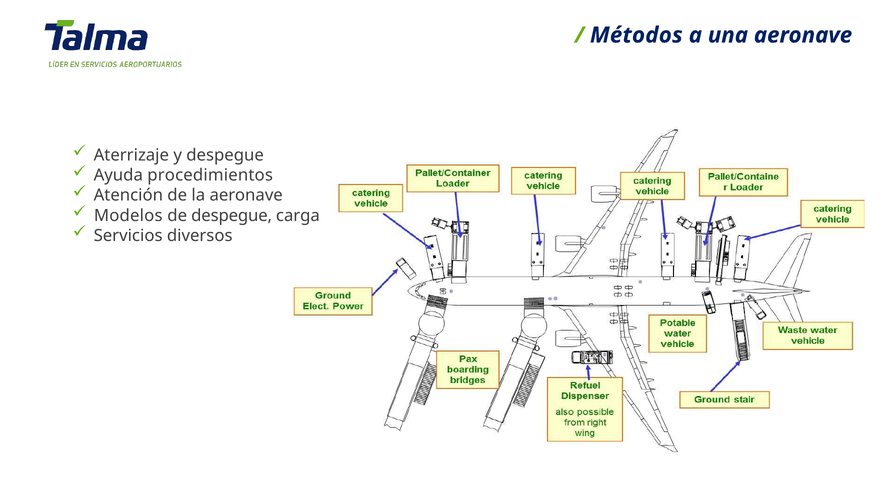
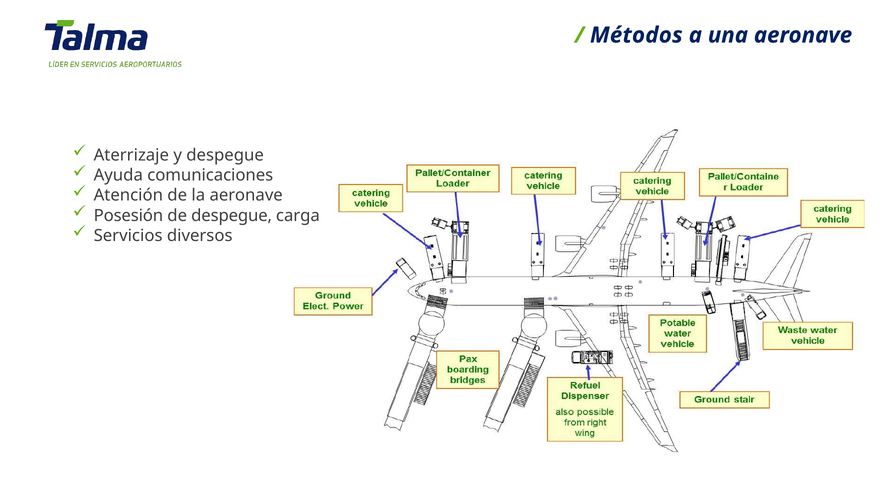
procedimientos: procedimientos -> comunicaciones (210, 175)
Modelos: Modelos -> Posesión (128, 215)
